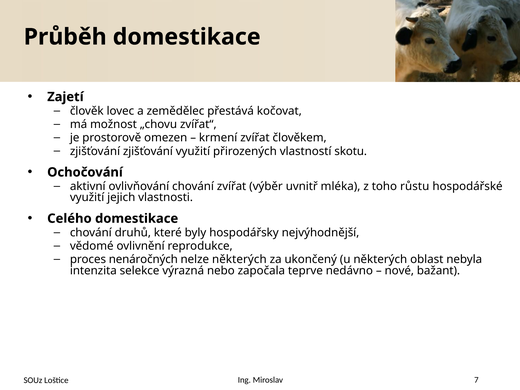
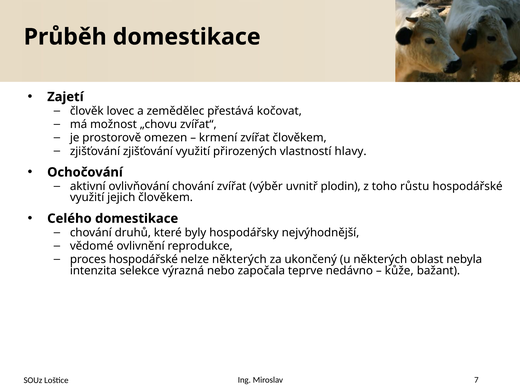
skotu: skotu -> hlavy (351, 151)
mléka: mléka -> plodin (341, 186)
jejich vlastnosti: vlastnosti -> člověkem (166, 198)
proces nenáročných: nenáročných -> hospodářské (143, 260)
nové: nové -> kůže (399, 271)
